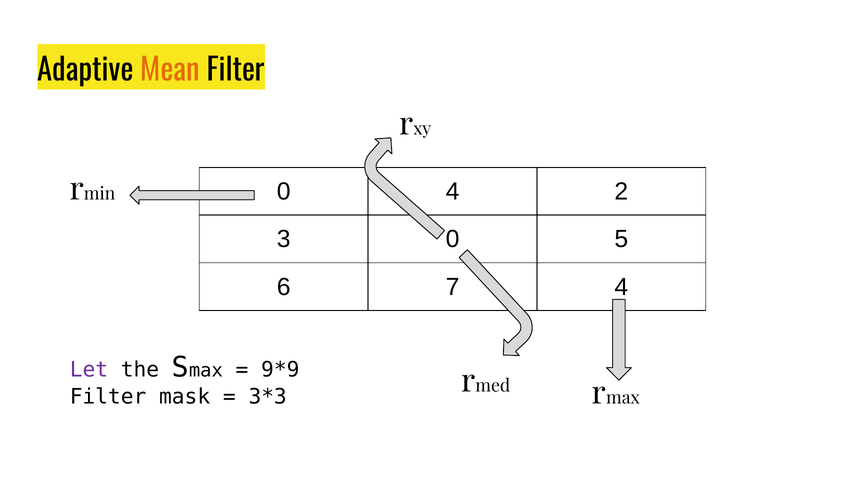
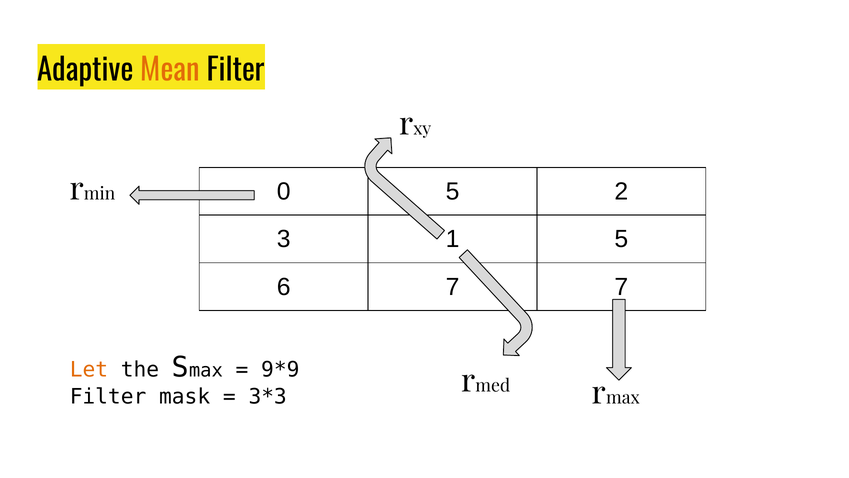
0 4: 4 -> 5 (453, 191)
3 0: 0 -> 1 (453, 239)
7 4: 4 -> 7 (621, 287)
Let colour: purple -> orange (89, 369)
